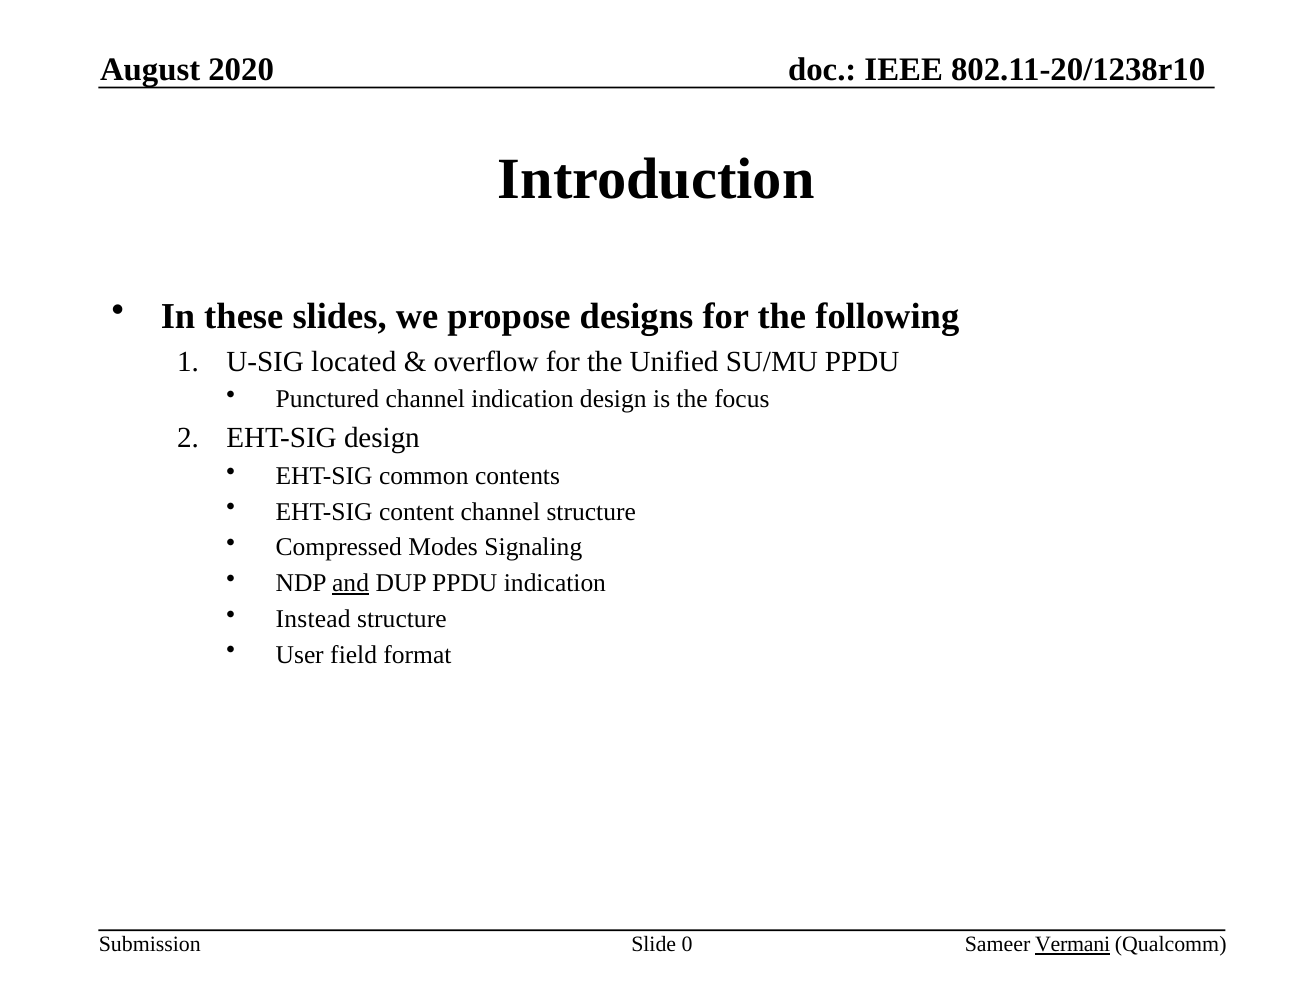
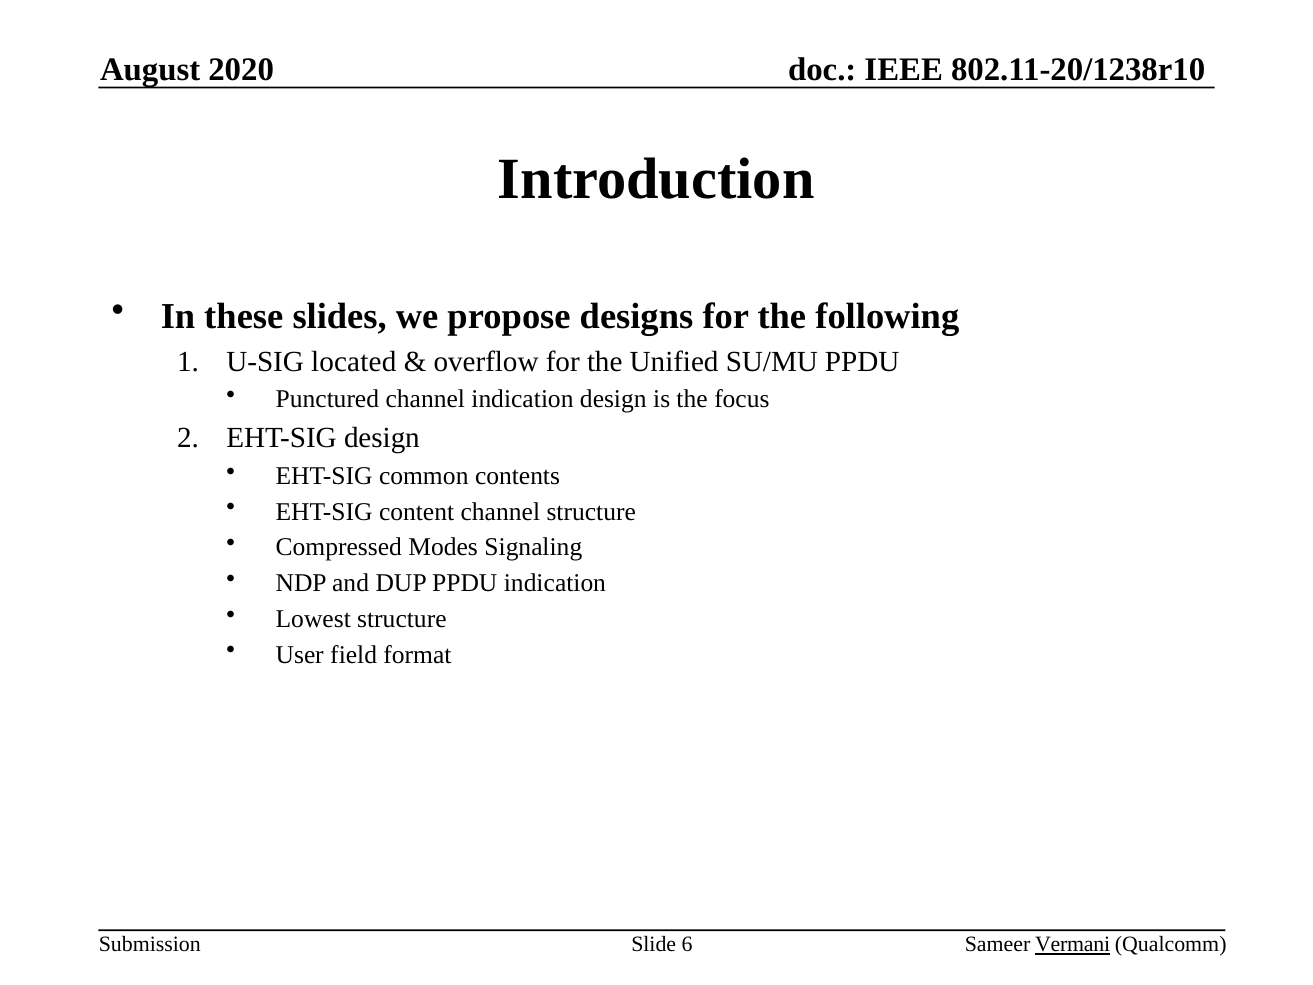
and underline: present -> none (351, 583)
Instead: Instead -> Lowest (313, 619)
0: 0 -> 6 (687, 944)
